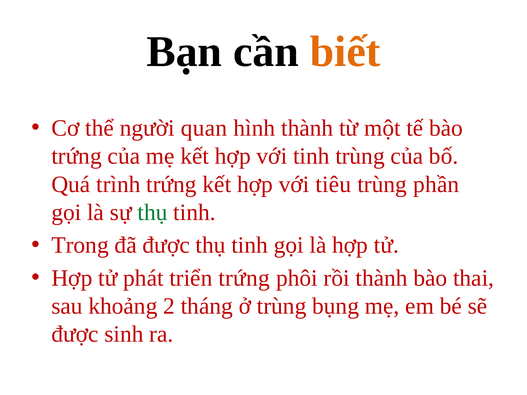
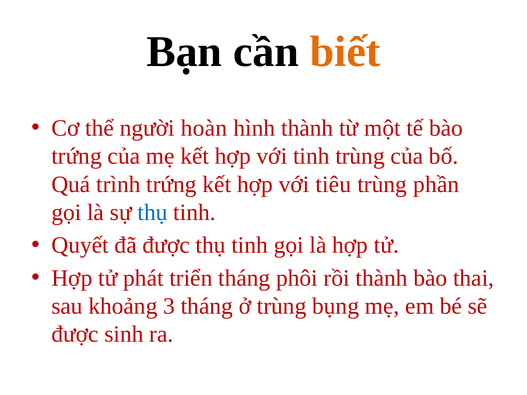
quan: quan -> hoàn (204, 128)
thụ colour: green -> blue (152, 213)
Trong: Trong -> Quyết (80, 245)
triển trứng: trứng -> tháng (244, 278)
2: 2 -> 3 (169, 306)
